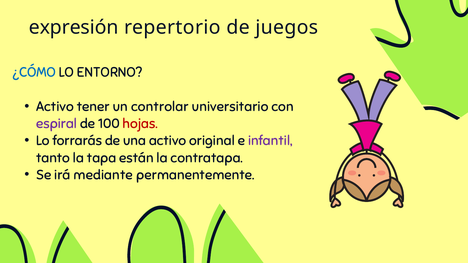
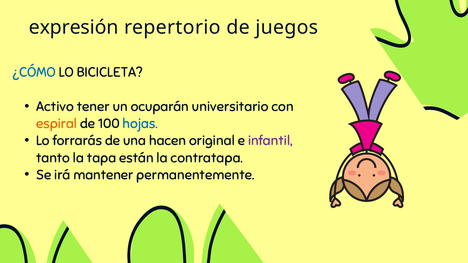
ENTORNO: ENTORNO -> BICICLETA (110, 73)
controlar: controlar -> ocuparán (160, 107)
espiral colour: purple -> orange (57, 124)
hojas colour: red -> blue (140, 124)
una activo: activo -> hacen (168, 141)
mediante: mediante -> mantener (103, 175)
